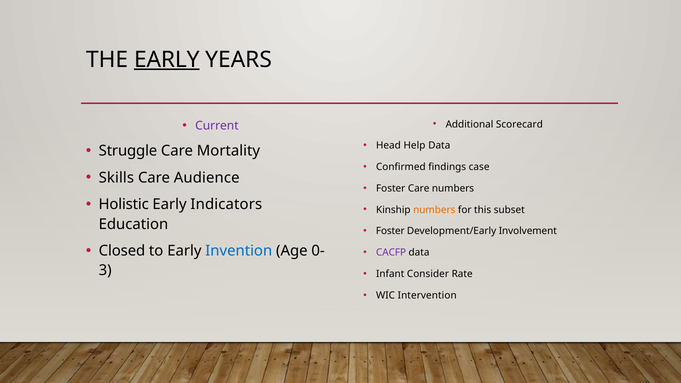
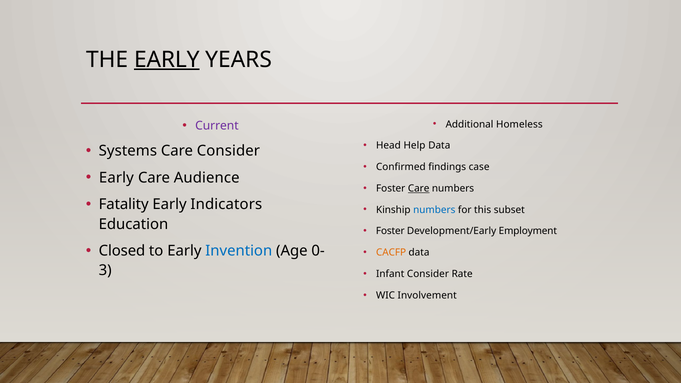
Scorecard: Scorecard -> Homeless (519, 124)
Struggle: Struggle -> Systems (128, 151)
Care Mortality: Mortality -> Consider (228, 151)
Skills: Skills -> Early (116, 178)
Care underline: none -> present (419, 188)
Holistic: Holistic -> Fatality (124, 205)
numbers colour: orange -> blue (434, 210)
Involvement: Involvement -> Employment (528, 231)
CACFP colour: purple -> orange (391, 253)
Intervention: Intervention -> Involvement (427, 295)
